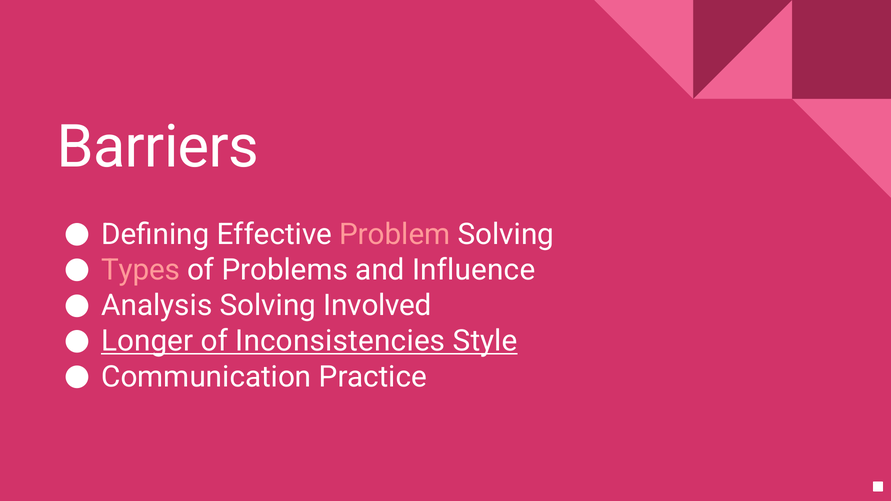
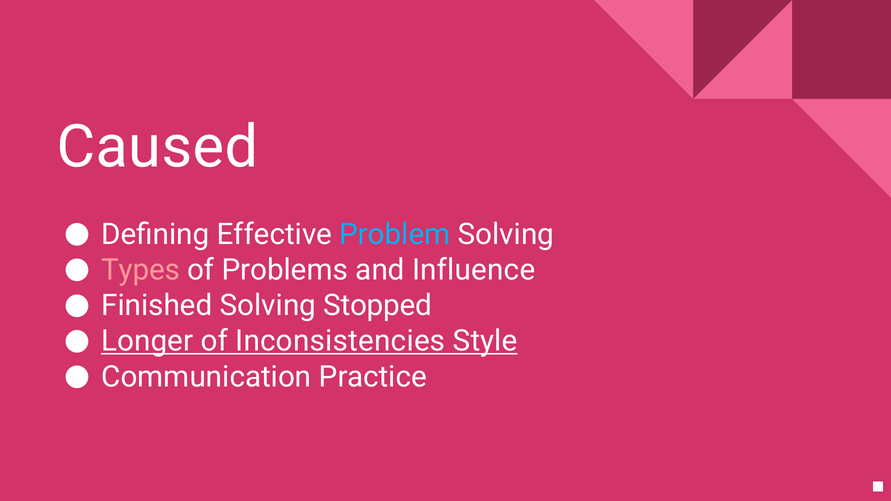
Barriers: Barriers -> Caused (157, 147)
Problem colour: pink -> light blue (395, 234)
Analysis: Analysis -> Finished (157, 306)
Involved: Involved -> Stopped (378, 306)
